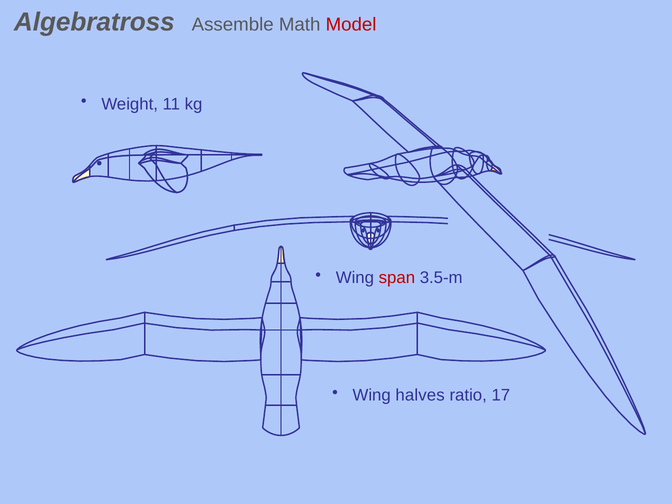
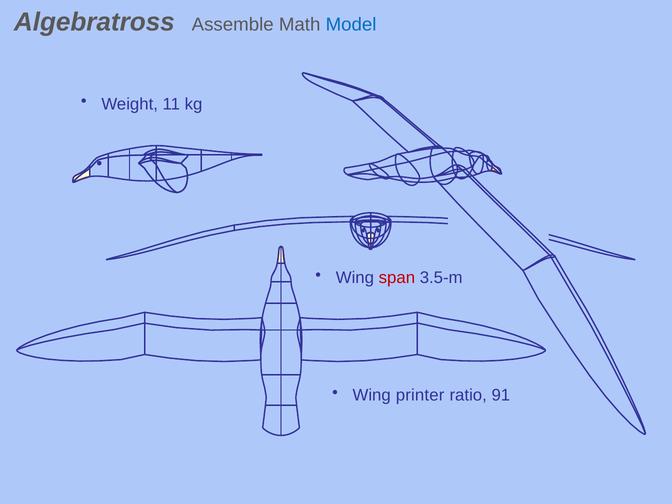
Model colour: red -> blue (351, 25)
halves: halves -> printer (420, 395)
17: 17 -> 91 (501, 395)
